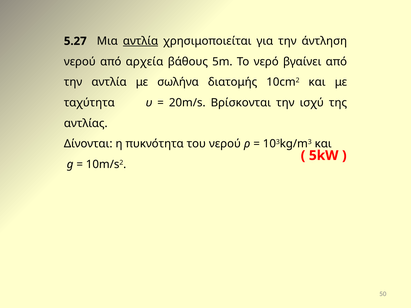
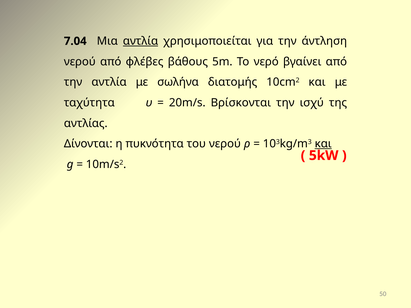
5.27: 5.27 -> 7.04 (75, 41)
αρχεία: αρχεία -> φλέβες (145, 62)
και underline: none -> present (323, 144)
